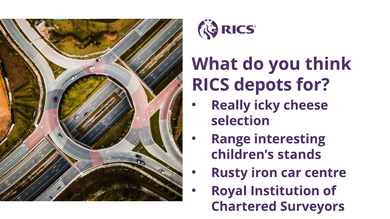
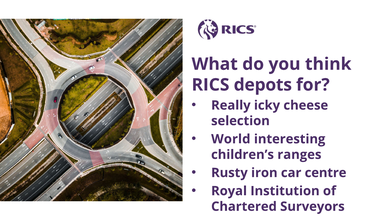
Range: Range -> World (231, 139)
stands: stands -> ranges (299, 155)
